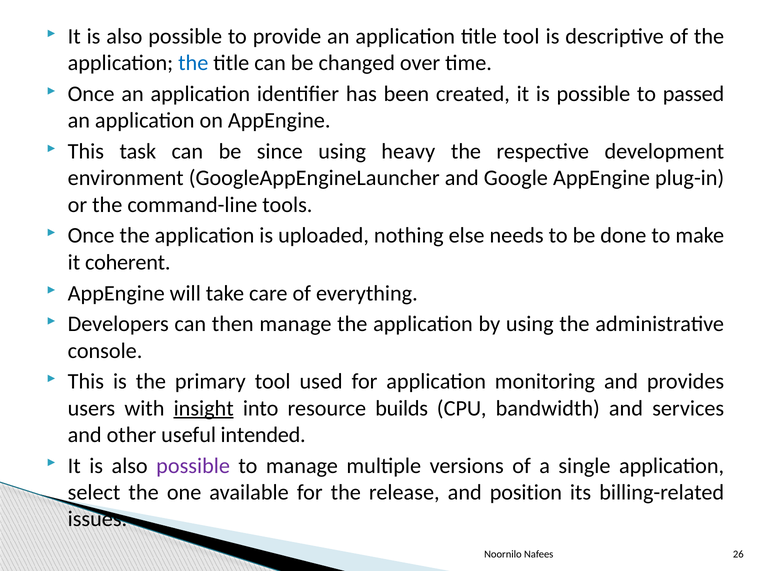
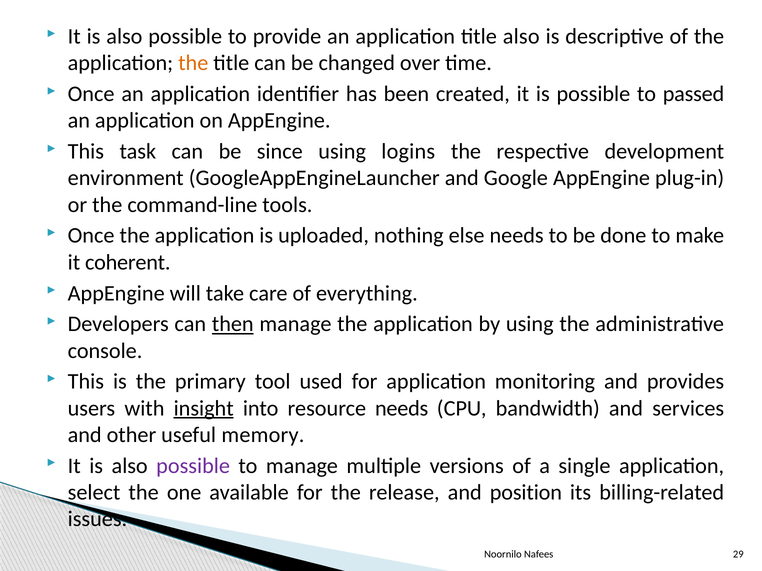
title tool: tool -> also (521, 36)
the colour: blue -> orange (193, 63)
heavy: heavy -> logins (408, 152)
then underline: none -> present (233, 324)
resource builds: builds -> needs (402, 409)
intended: intended -> memory (263, 435)
26: 26 -> 29 (738, 555)
